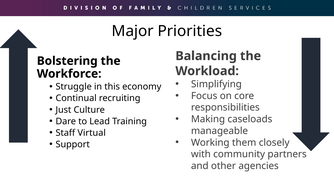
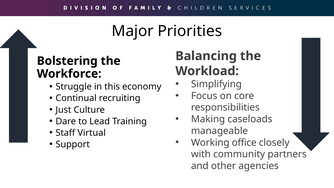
them: them -> office (244, 142)
